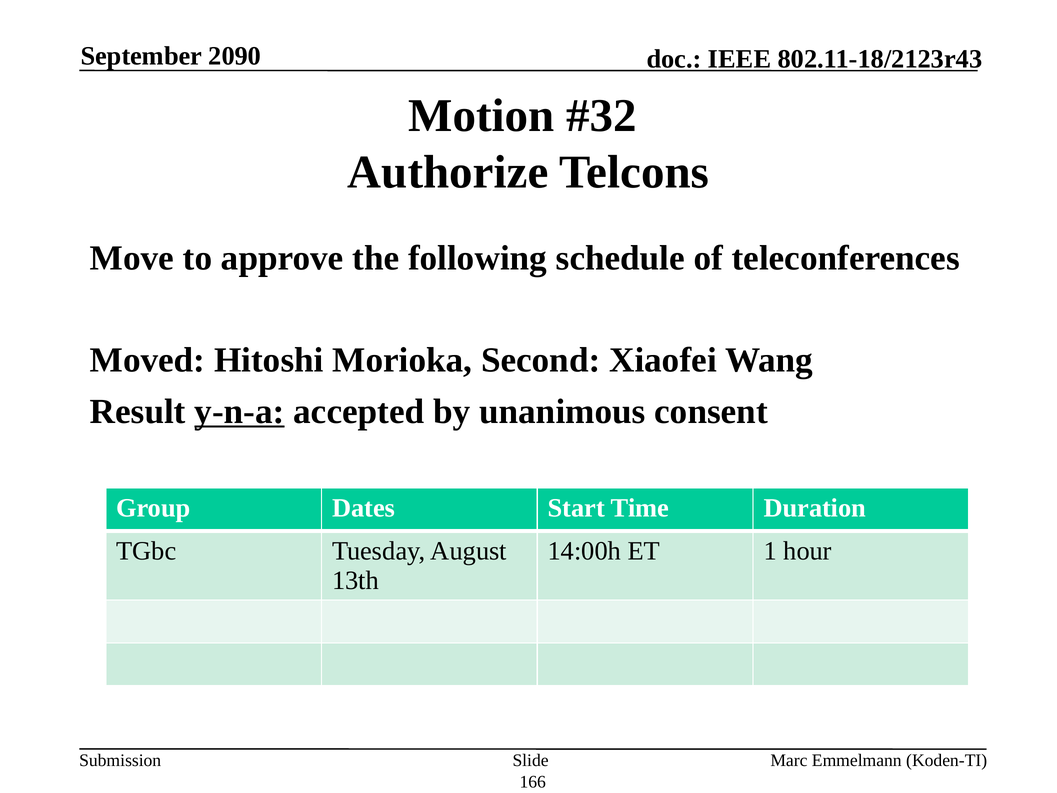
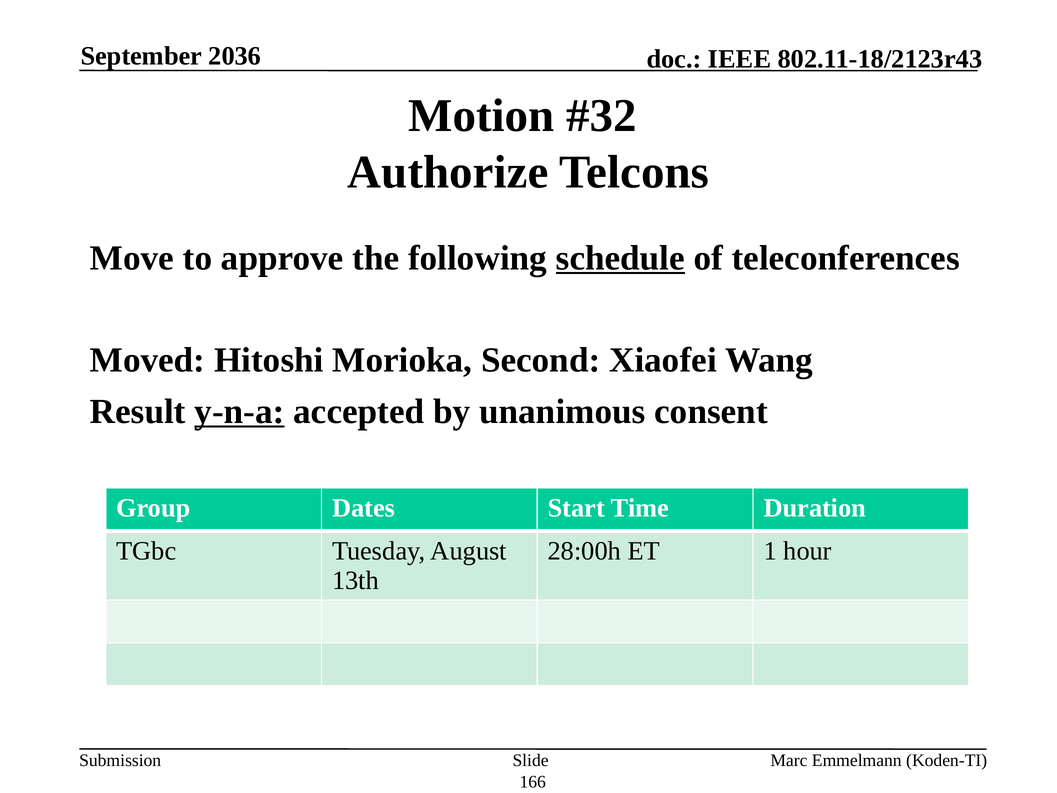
2090: 2090 -> 2036 (235, 56)
schedule underline: none -> present (620, 258)
14:00h: 14:00h -> 28:00h (584, 551)
